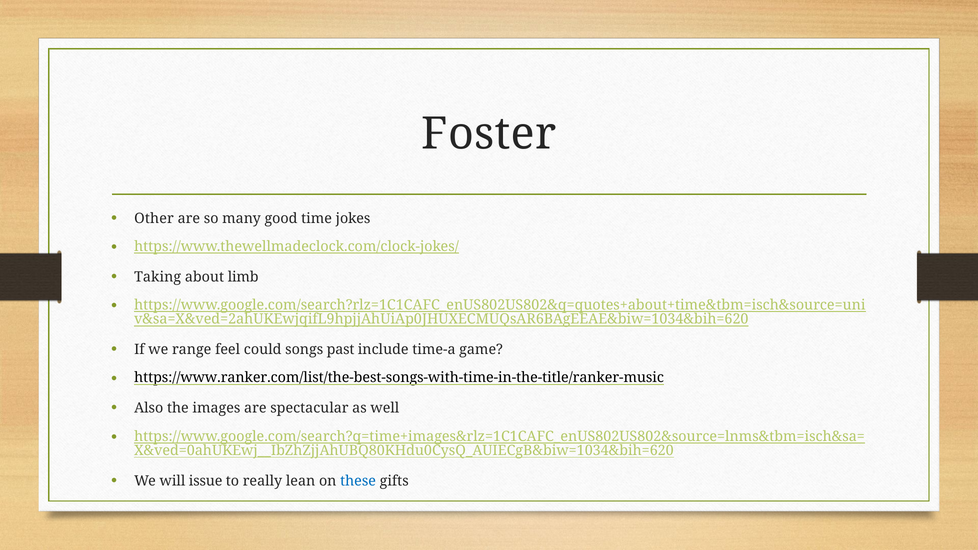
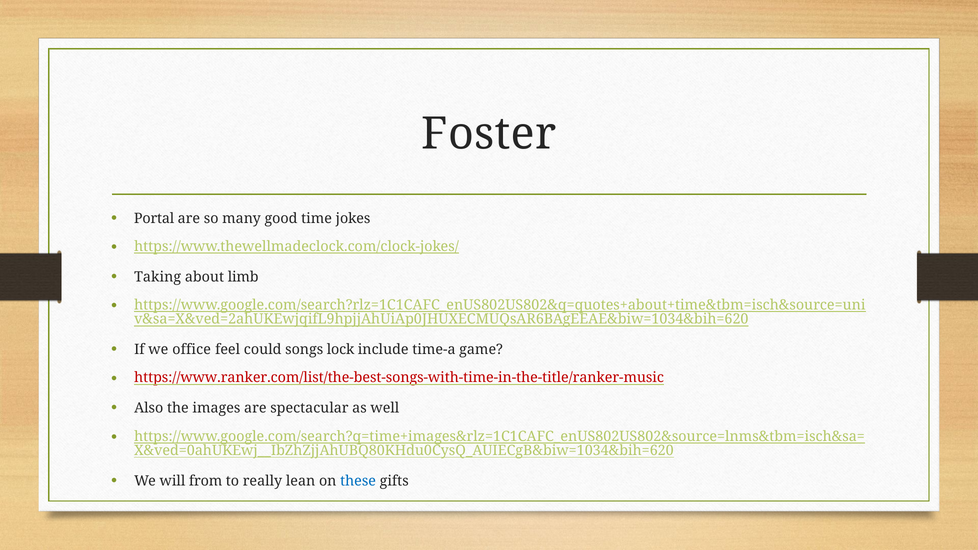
Other: Other -> Portal (154, 218)
range: range -> office (192, 350)
past: past -> lock (341, 350)
https://www.ranker.com/list/the-best-songs-with-time-in-the-title/ranker-music colour: black -> red (399, 378)
issue: issue -> from (206, 481)
